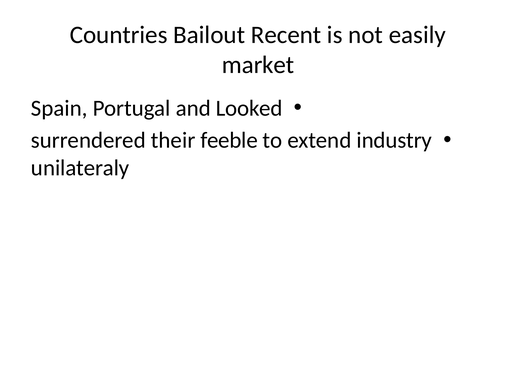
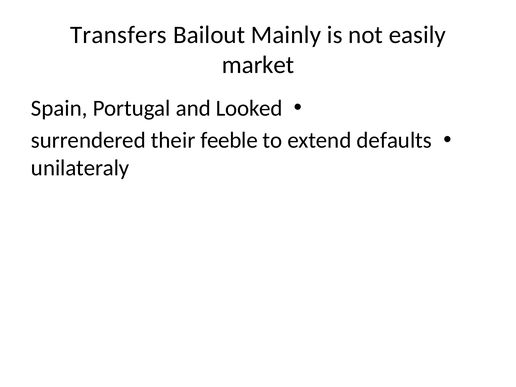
Countries: Countries -> Transfers (118, 35)
Recent: Recent -> Mainly (286, 35)
industry: industry -> defaults (394, 140)
